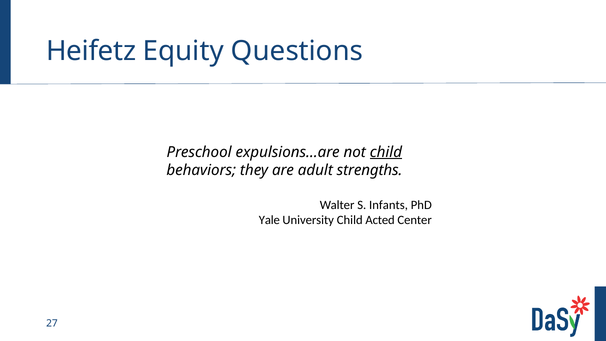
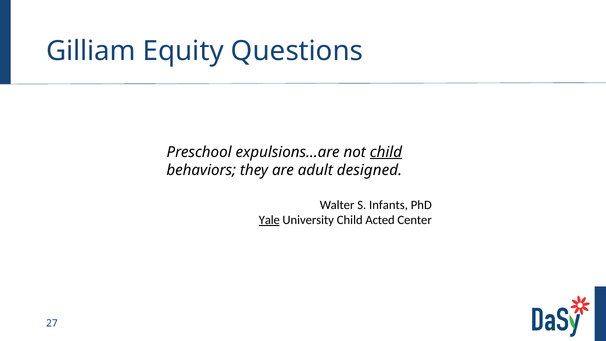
Heifetz: Heifetz -> Gilliam (91, 51)
strengths: strengths -> designed (369, 170)
Yale underline: none -> present (269, 220)
